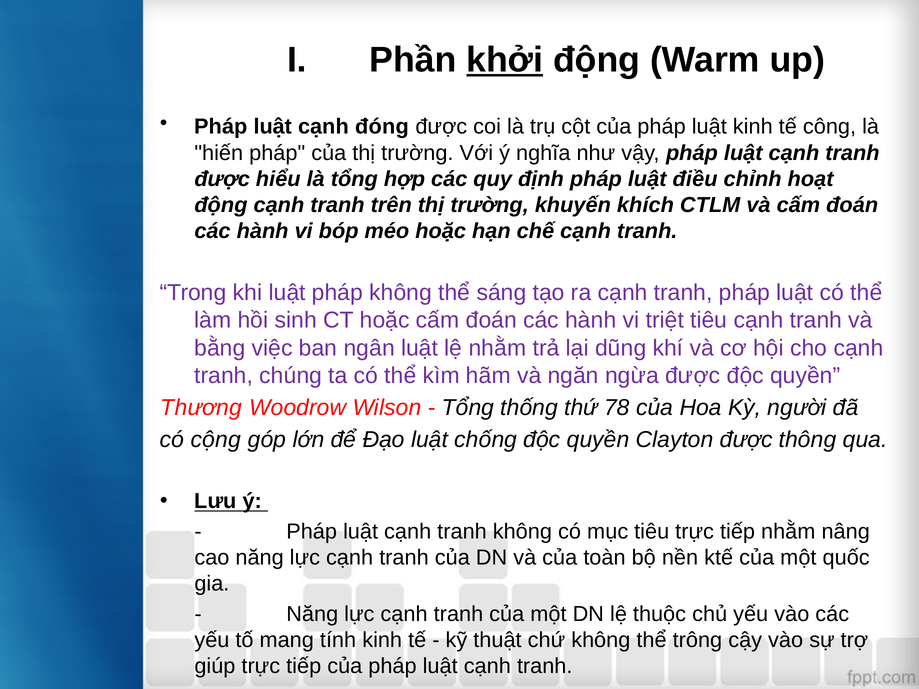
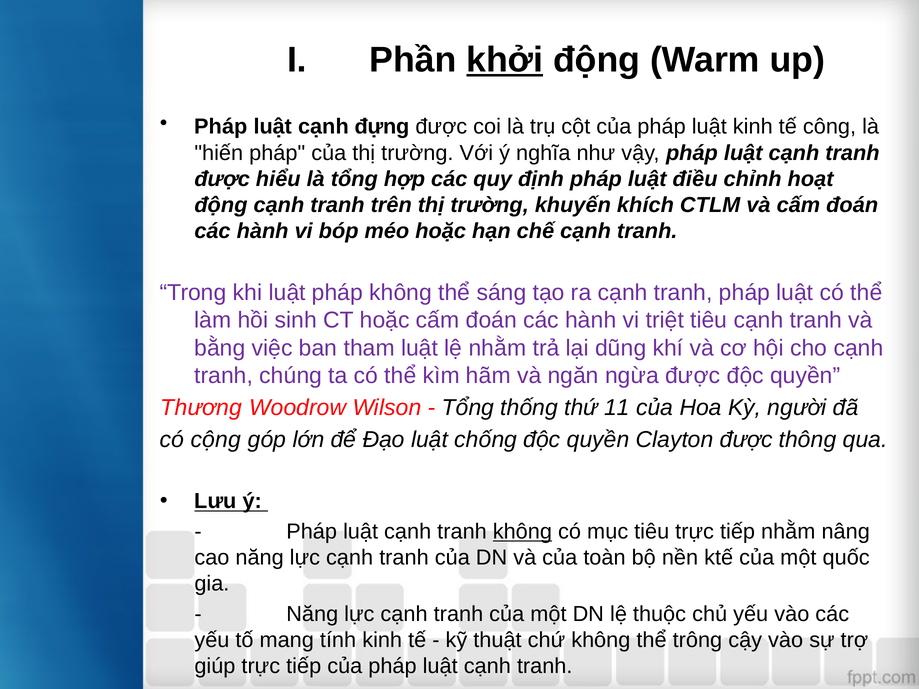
đóng: đóng -> đựng (382, 127)
ngân: ngân -> tham (369, 348)
78: 78 -> 11 (617, 408)
không underline: none -> present (522, 532)
